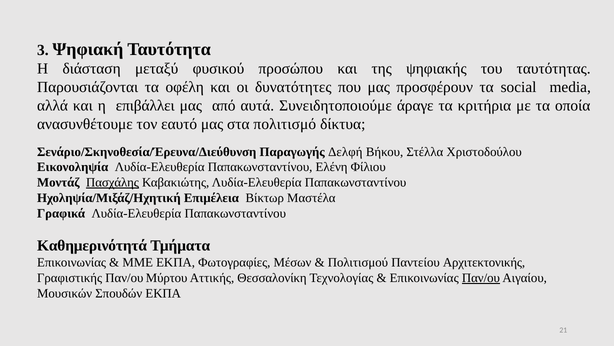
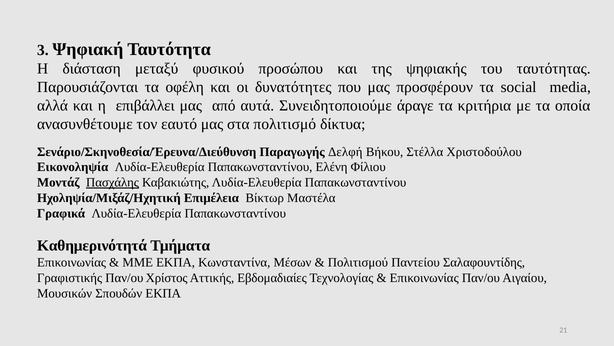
Φωτογραφίες: Φωτογραφίες -> Κωνσταντίνα (234, 262)
Αρχιτεκτονικής: Αρχιτεκτονικής -> Σαλαφουντίδης (484, 262)
Μύρτου: Μύρτου -> Χρίστος (167, 277)
Θεσσαλονίκη: Θεσσαλονίκη -> Εβδομαδιαίες (272, 277)
Παν/ου underline: present -> none (481, 277)
